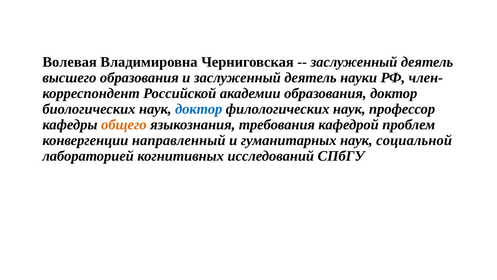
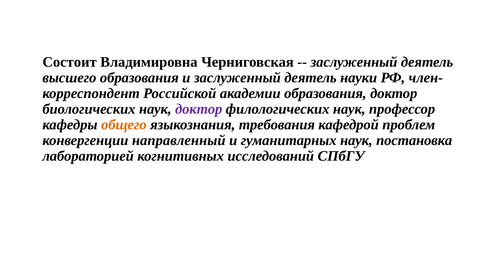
Волевая: Волевая -> Состоит (70, 62)
доктор colour: blue -> purple (199, 109)
социальной: социальной -> постановка (414, 140)
